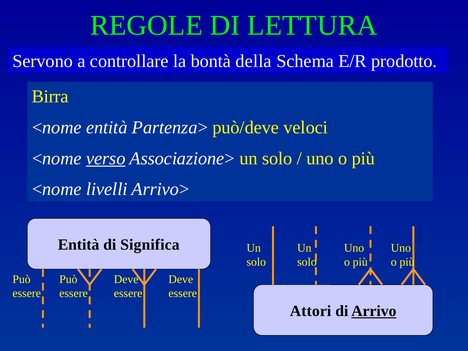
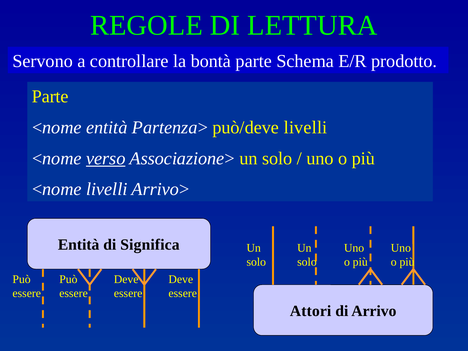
bontà della: della -> parte (254, 61)
Birra: Birra -> Parte (50, 96)
può/deve veloci: veloci -> livelli (306, 127)
Arrivo underline: present -> none (374, 311)
